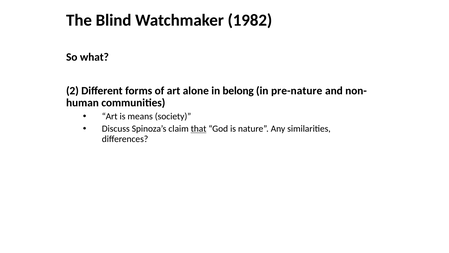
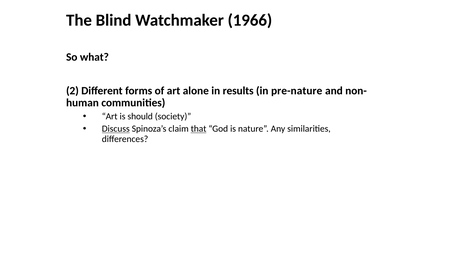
1982: 1982 -> 1966 (250, 20)
belong: belong -> results (238, 91)
means: means -> should (140, 116)
Discuss underline: none -> present (116, 129)
